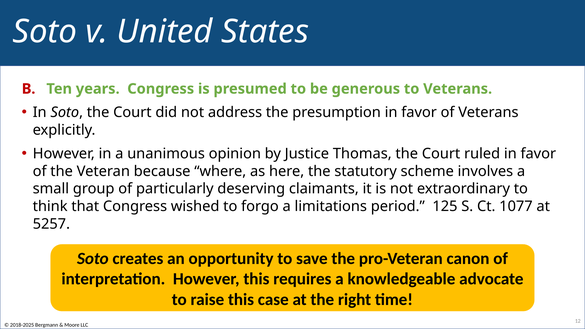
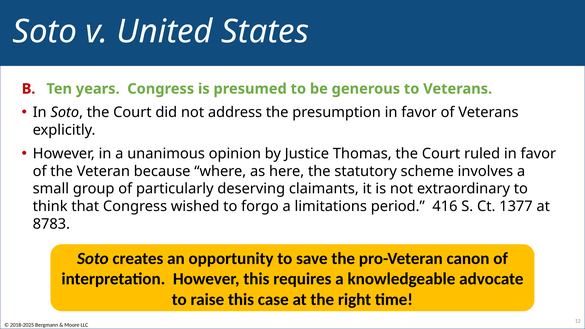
125: 125 -> 416 (445, 206)
1077: 1077 -> 1377 (516, 206)
5257: 5257 -> 8783 (51, 224)
